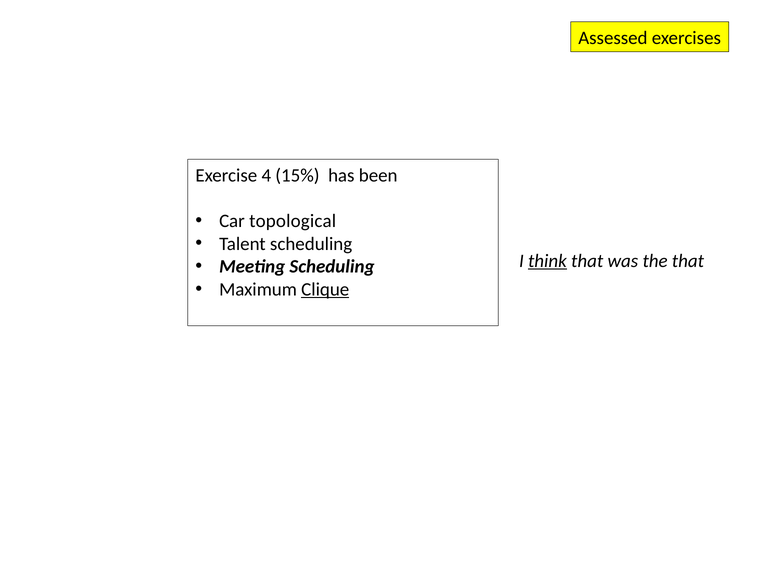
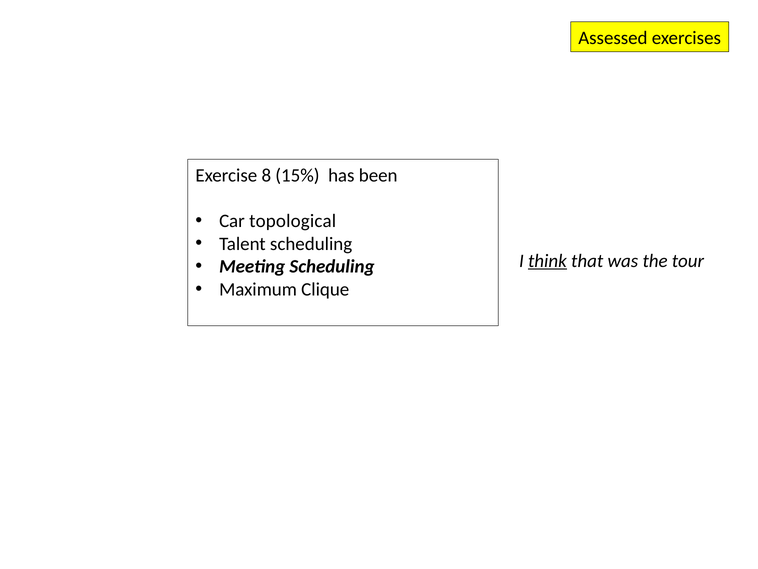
4: 4 -> 8 (266, 175)
the that: that -> tour (688, 261)
Clique underline: present -> none (325, 289)
